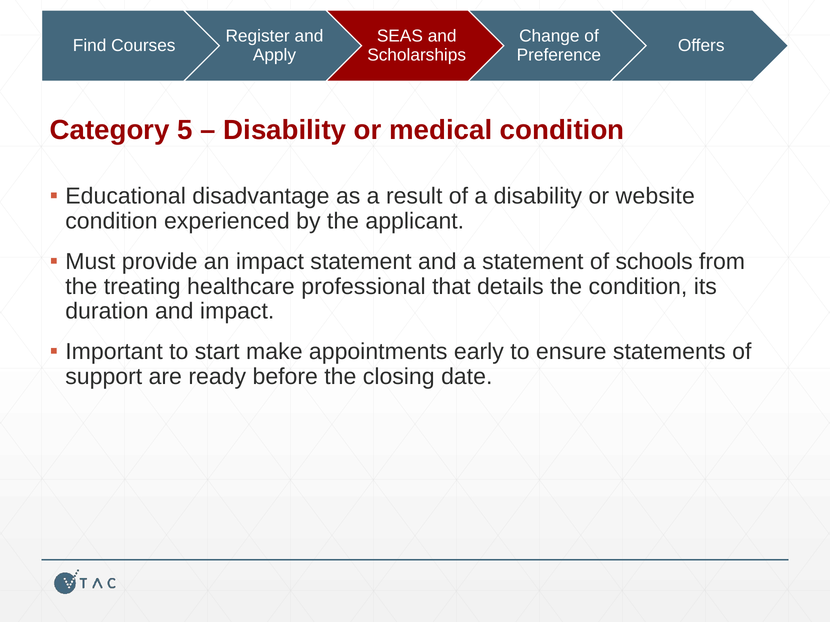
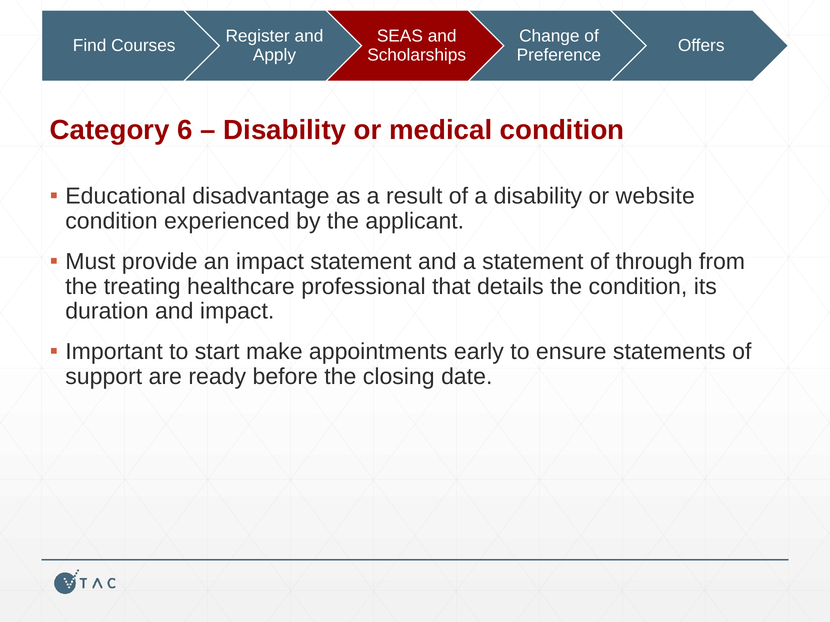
5: 5 -> 6 (185, 130)
schools: schools -> through (654, 262)
